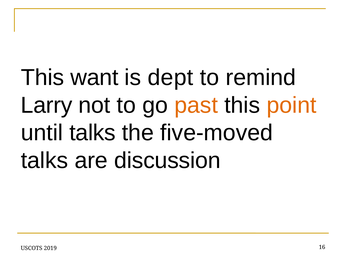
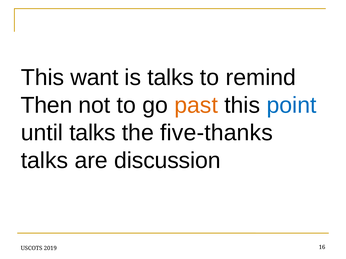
is dept: dept -> talks (171, 78)
Larry: Larry -> Then (46, 105)
point colour: orange -> blue (292, 105)
five-moved: five-moved -> five-thanks (217, 133)
